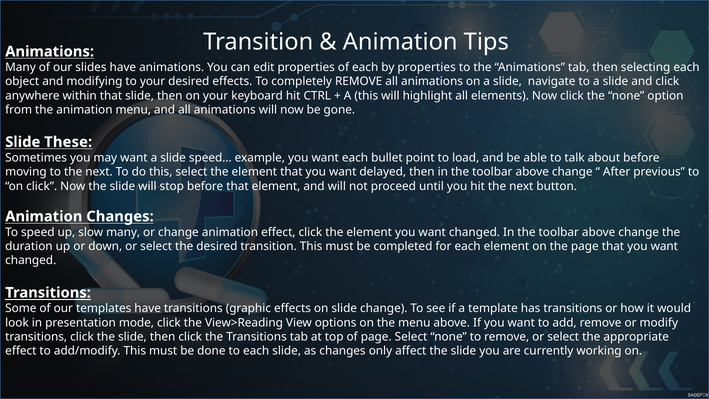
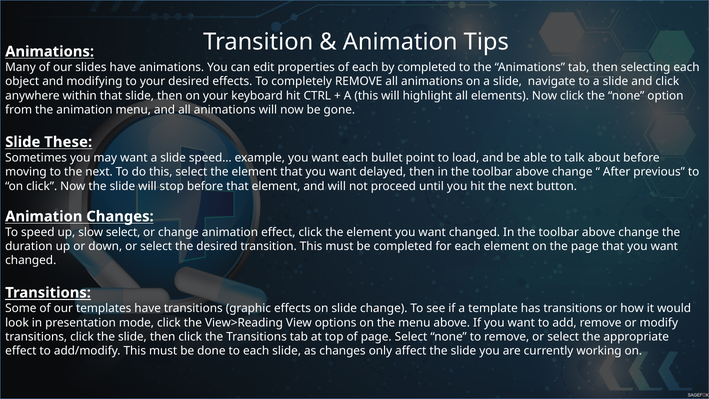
by properties: properties -> completed (427, 67)
slow many: many -> select (123, 232)
